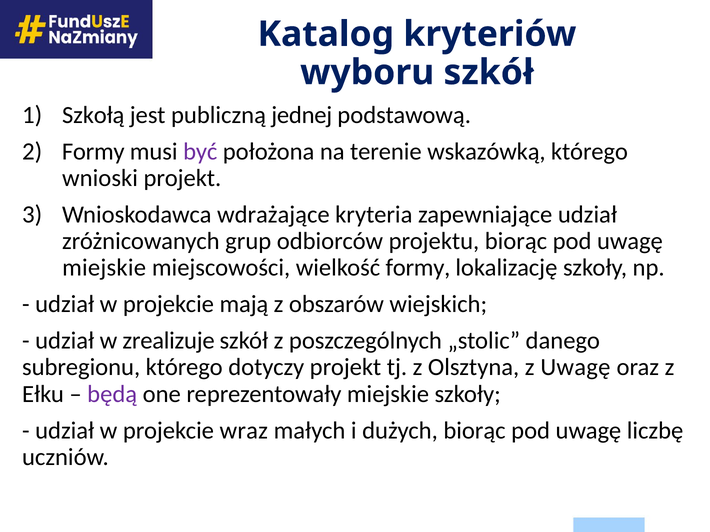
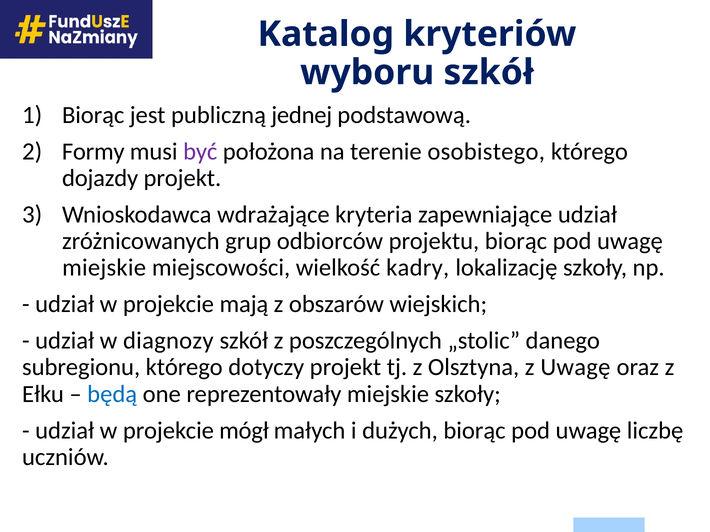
Szkołą: Szkołą -> Biorąc (93, 115)
wskazówką: wskazówką -> osobistego (486, 152)
wnioski: wnioski -> dojazdy (100, 178)
wielkość formy: formy -> kadry (418, 268)
zrealizuje: zrealizuje -> diagnozy (168, 341)
będą colour: purple -> blue (112, 394)
wraz: wraz -> mógł (244, 431)
